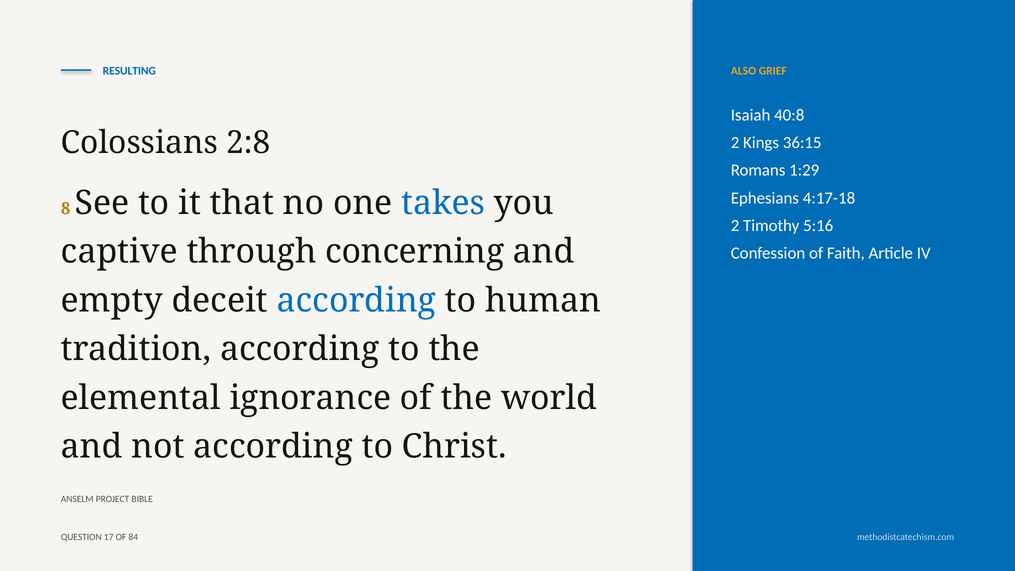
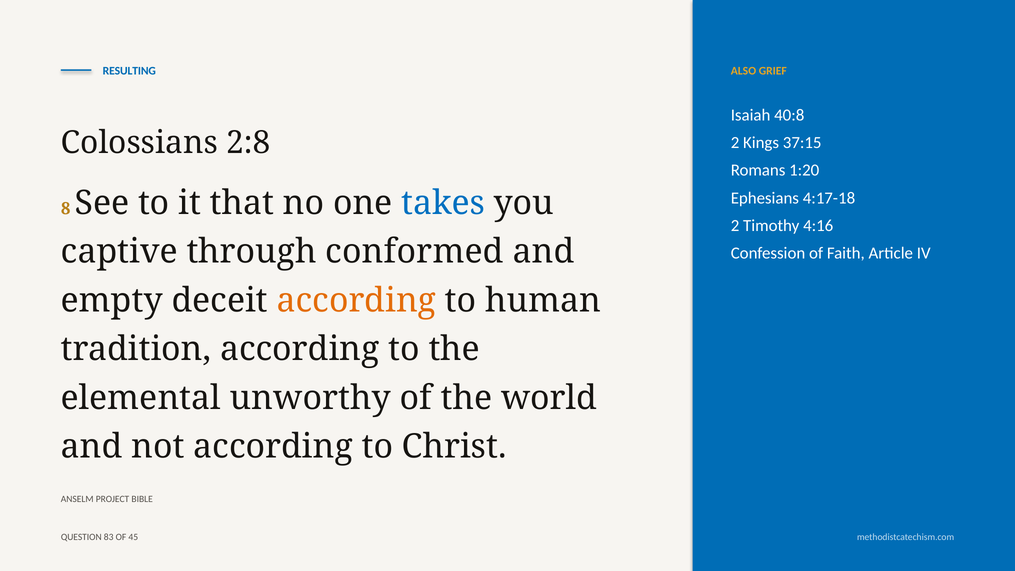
36:15: 36:15 -> 37:15 (802, 143)
1:29: 1:29 -> 1:20 (804, 170)
5:16: 5:16 -> 4:16 (818, 226)
concerning: concerning -> conformed (415, 252)
according colour: blue -> orange (356, 300)
ignorance: ignorance -> unworthy (310, 398)
17: 17 -> 83 (109, 537)
84: 84 -> 45 (133, 537)
